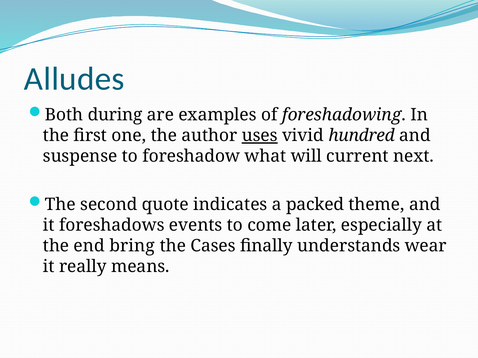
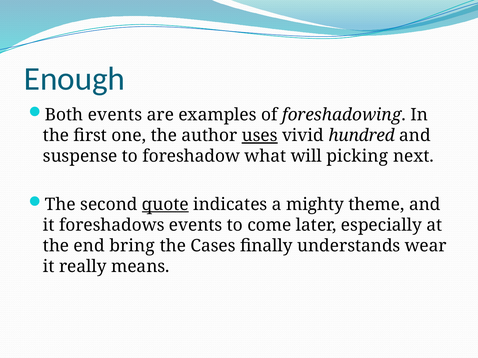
Alludes: Alludes -> Enough (74, 79)
Both during: during -> events (115, 115)
current: current -> picking (357, 156)
quote underline: none -> present (165, 205)
packed: packed -> mighty (315, 205)
